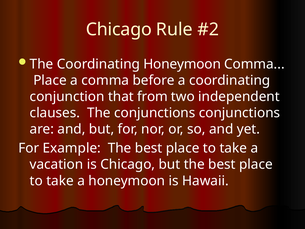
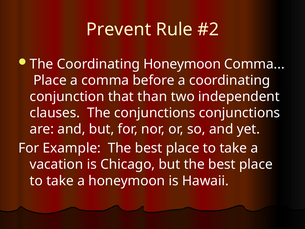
Chicago: Chicago -> Prevent (119, 30)
from: from -> than (152, 97)
